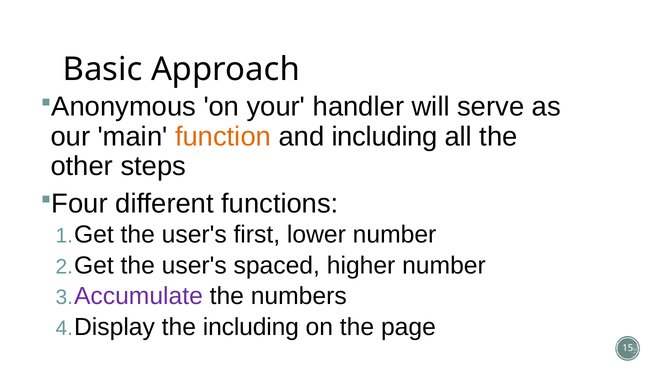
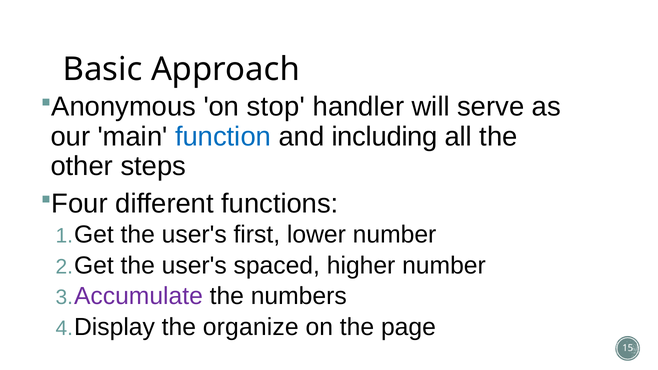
your: your -> stop (276, 107)
function colour: orange -> blue (223, 137)
the including: including -> organize (251, 327)
